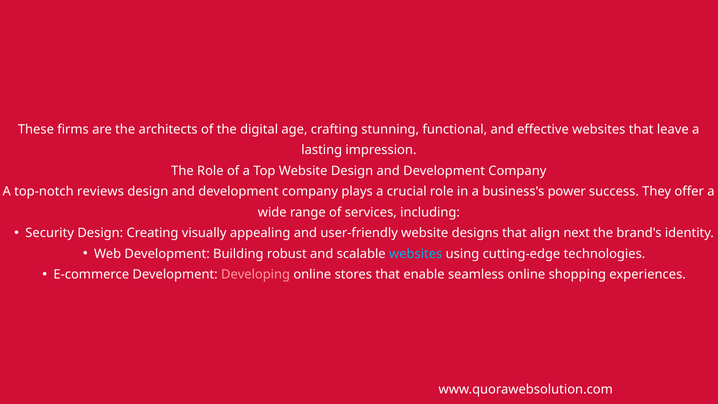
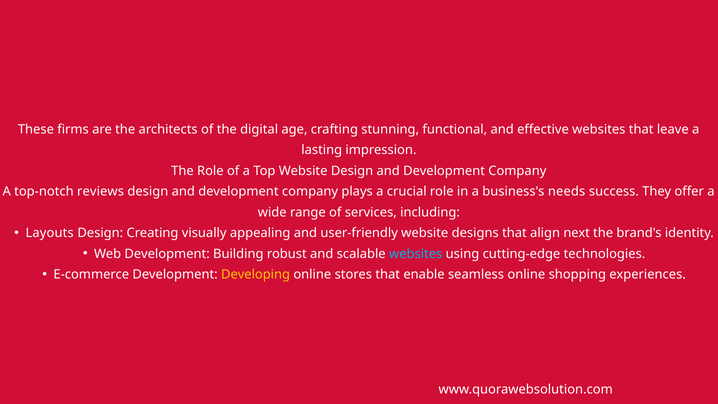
power: power -> needs (567, 191)
Security: Security -> Layouts (50, 233)
Developing colour: pink -> yellow (256, 274)
